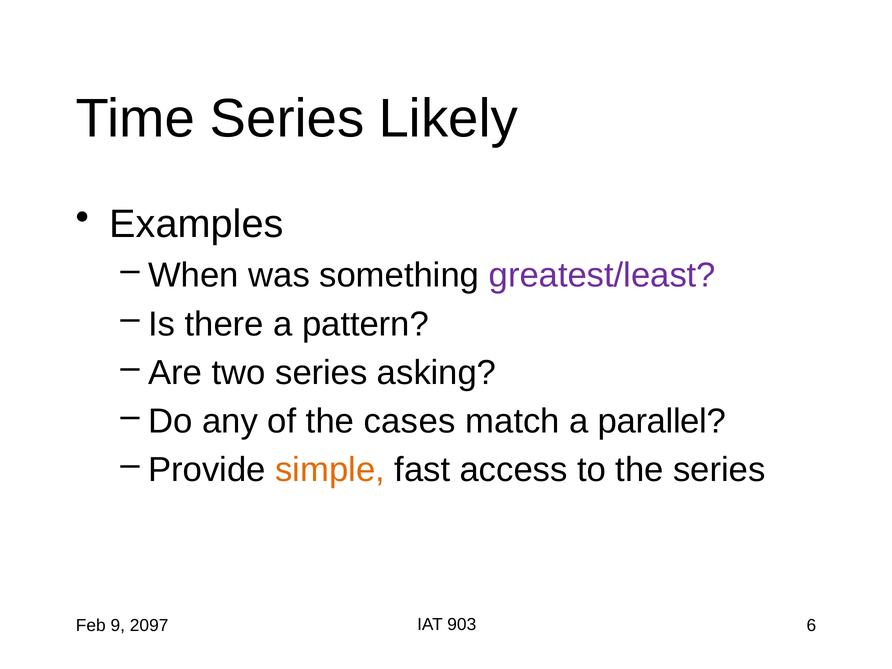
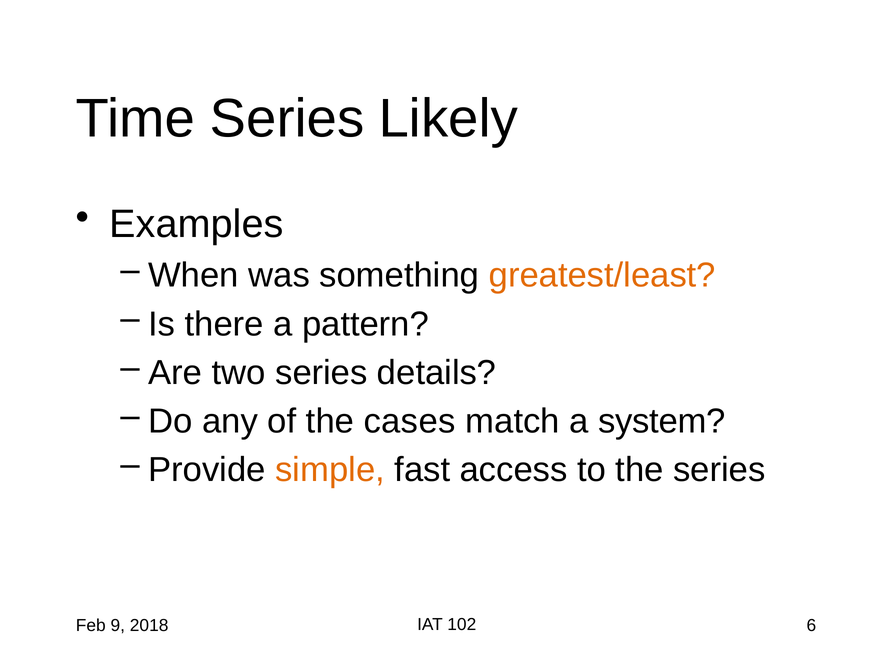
greatest/least colour: purple -> orange (602, 276)
asking: asking -> details (437, 373)
parallel: parallel -> system (662, 421)
903: 903 -> 102 (462, 625)
2097: 2097 -> 2018 (149, 626)
